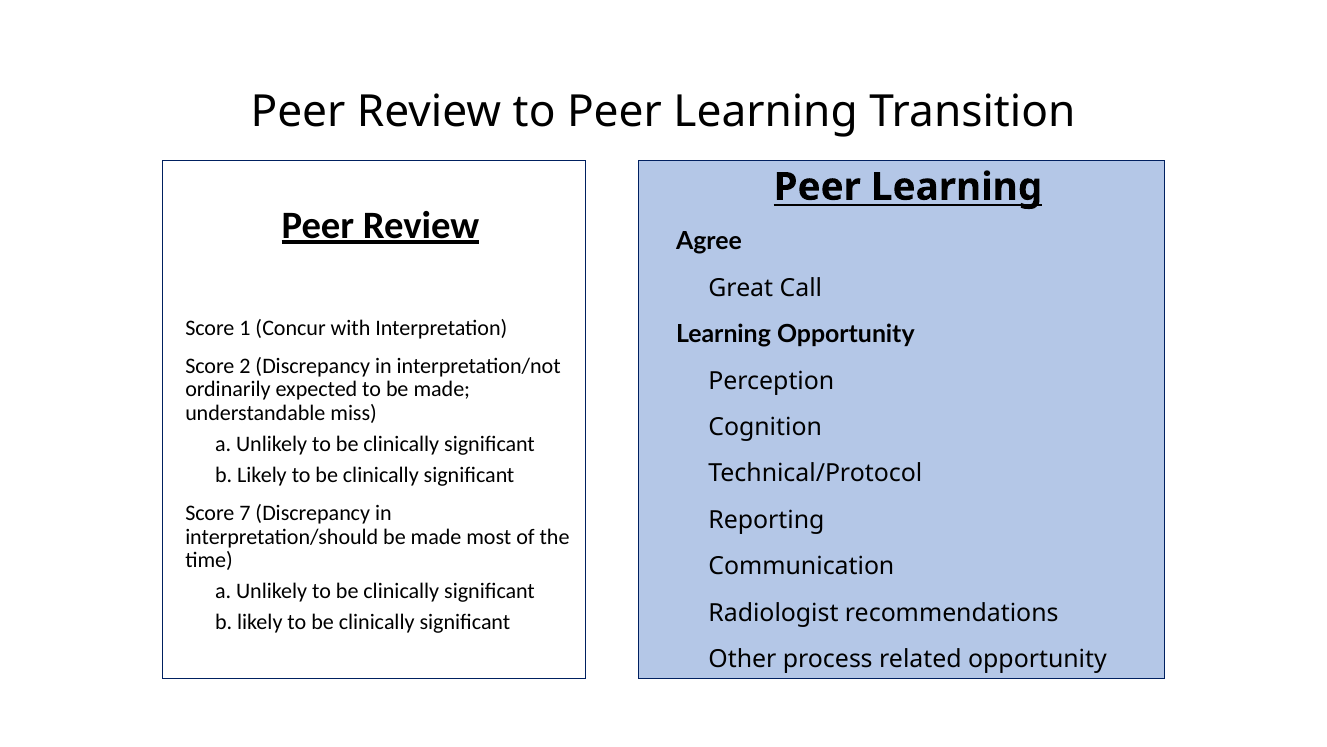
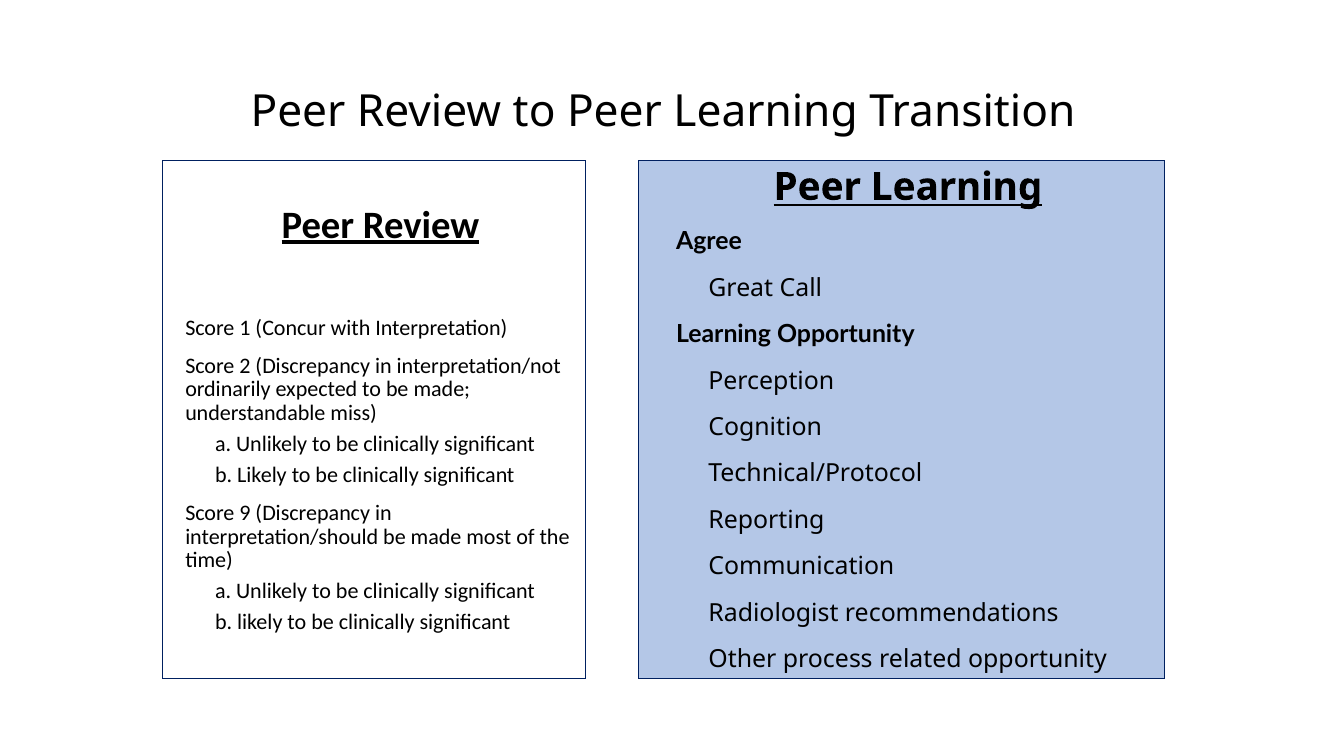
7: 7 -> 9 (245, 512)
